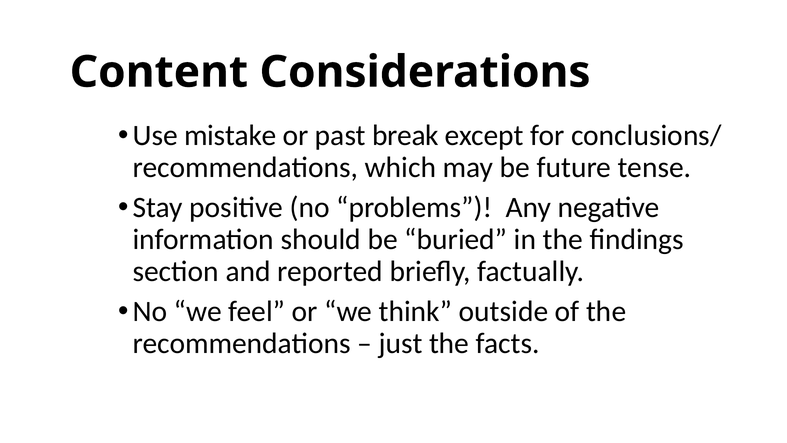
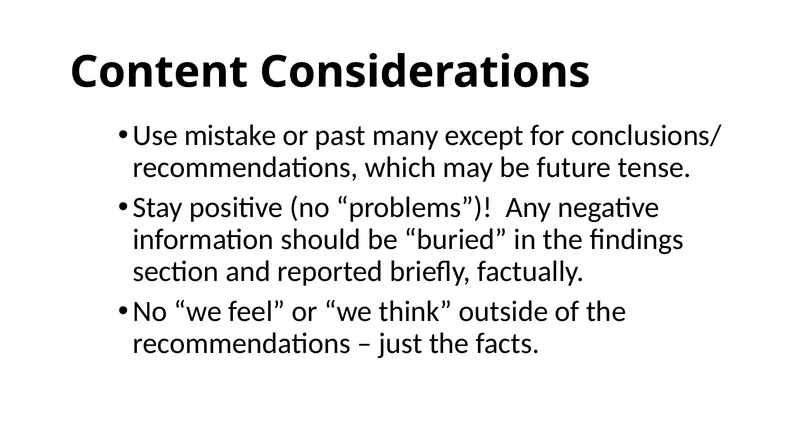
break: break -> many (405, 135)
